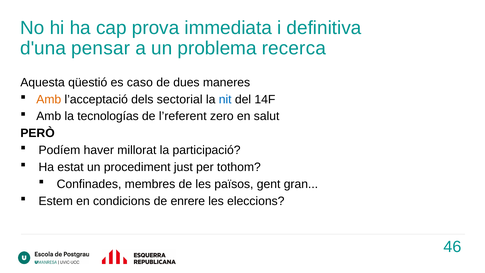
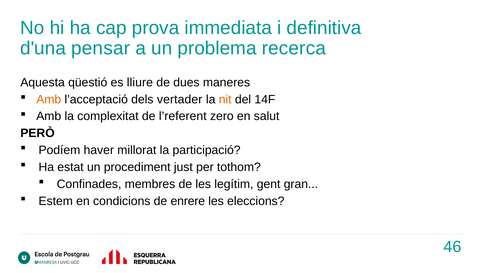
caso: caso -> lliure (140, 82)
sectorial: sectorial -> vertader (180, 99)
nit colour: blue -> orange (225, 99)
tecnologías: tecnologías -> complexitat (108, 116)
països: països -> legítim (234, 184)
